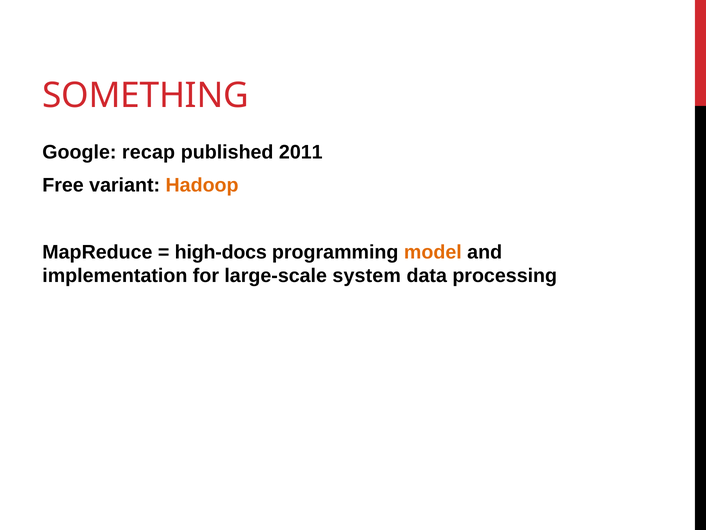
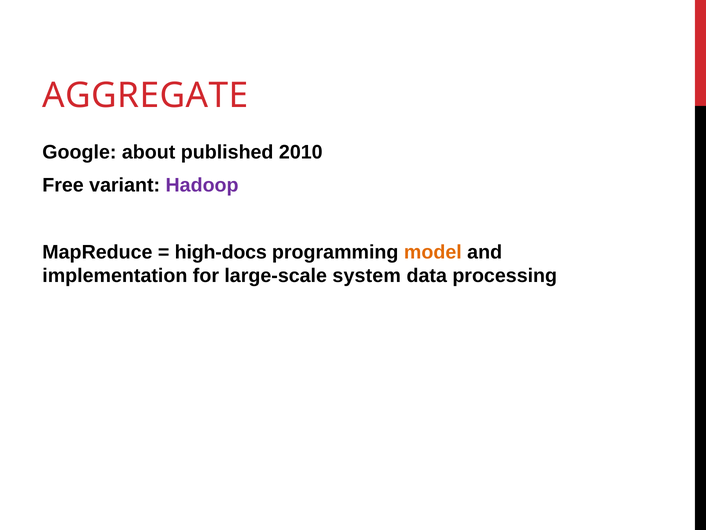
SOMETHING: SOMETHING -> AGGREGATE (145, 95)
recap: recap -> about (149, 152)
2011: 2011 -> 2010 (301, 152)
Hadoop colour: orange -> purple (202, 185)
